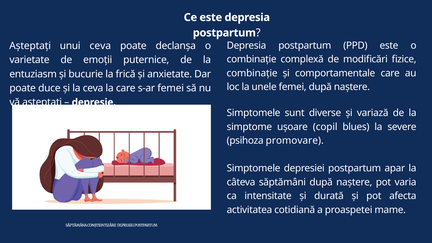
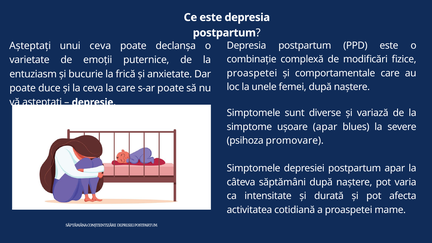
combinație: combinație -> proaspetei (252, 73)
s-ar femei: femei -> poate (171, 88)
ușoare copil: copil -> apar (325, 127)
